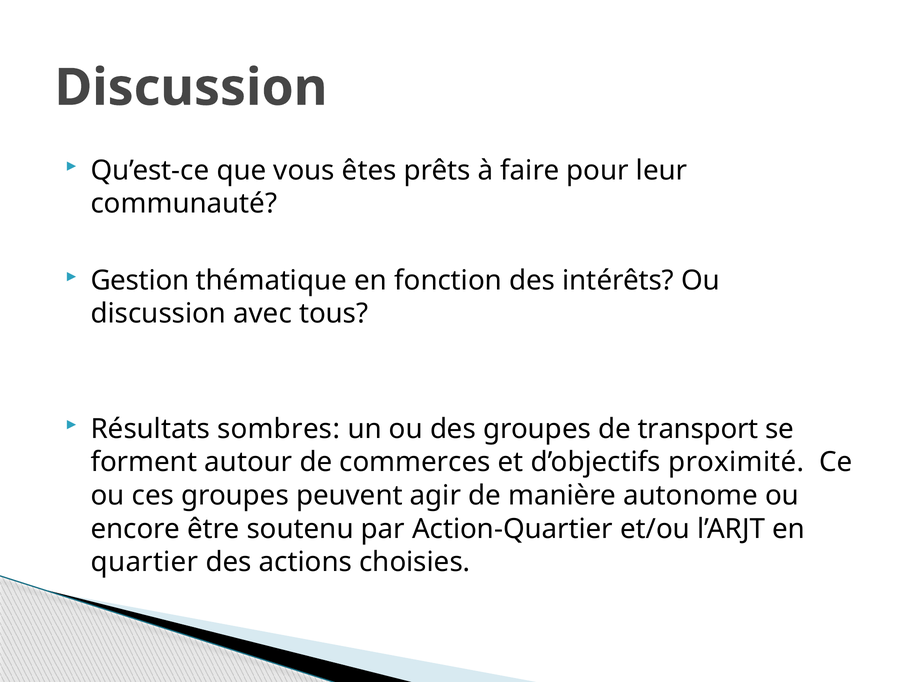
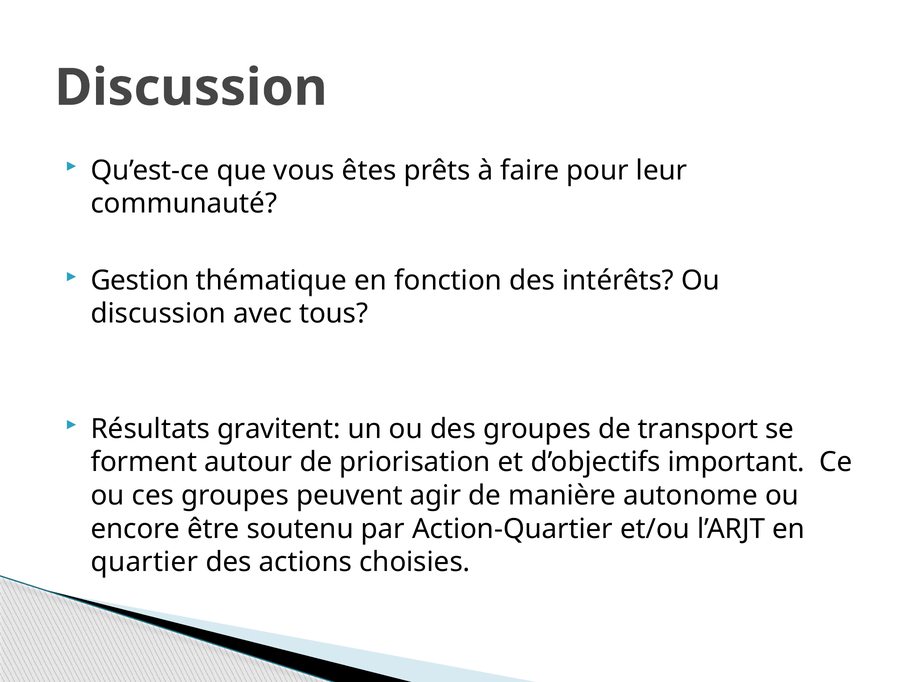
sombres: sombres -> gravitent (279, 429)
commerces: commerces -> priorisation (415, 462)
proximité: proximité -> important (736, 462)
